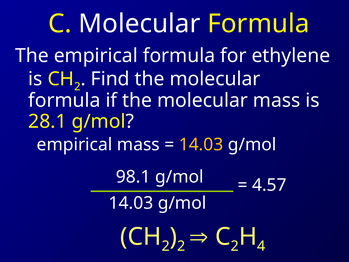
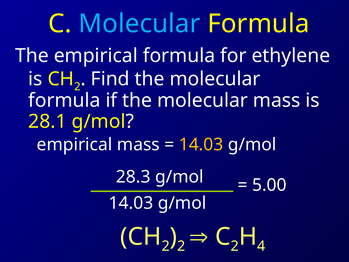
Molecular colour: white -> light blue (139, 24)
98.1: 98.1 -> 28.3 (133, 177)
4.57: 4.57 -> 5.00 (269, 185)
